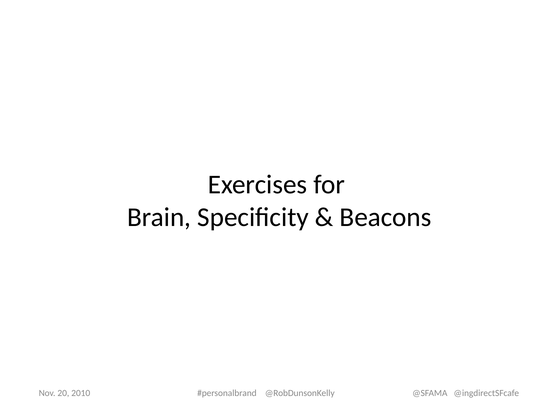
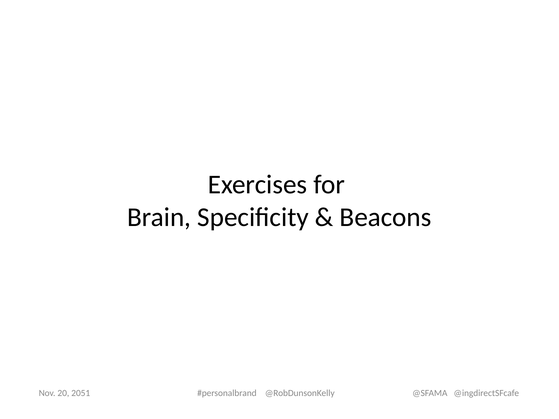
2010: 2010 -> 2051 (81, 393)
